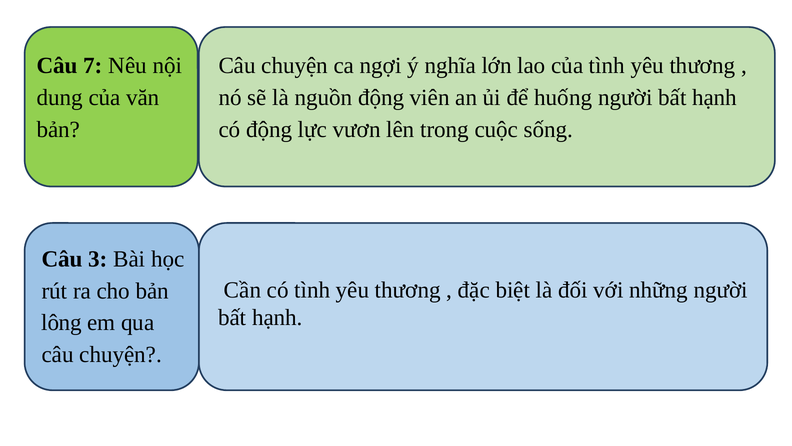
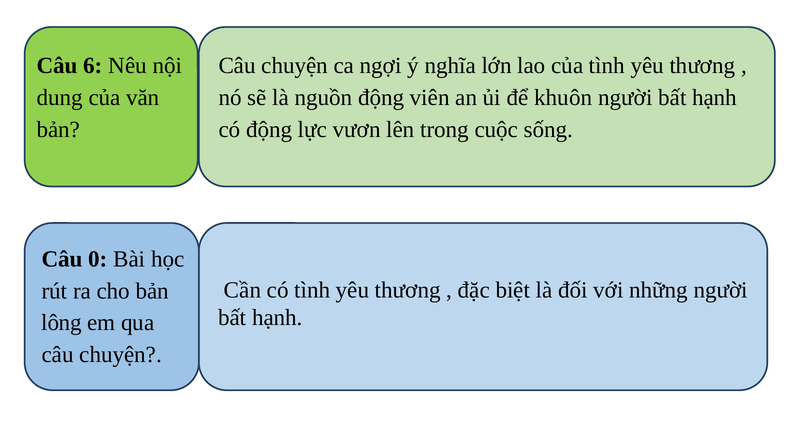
7: 7 -> 6 (93, 66)
huống: huống -> khuôn (563, 98)
3: 3 -> 0 (98, 259)
